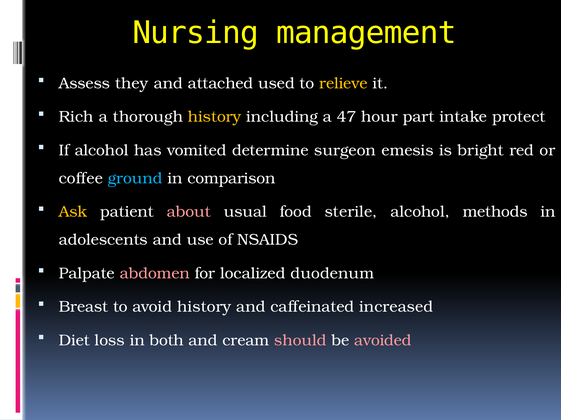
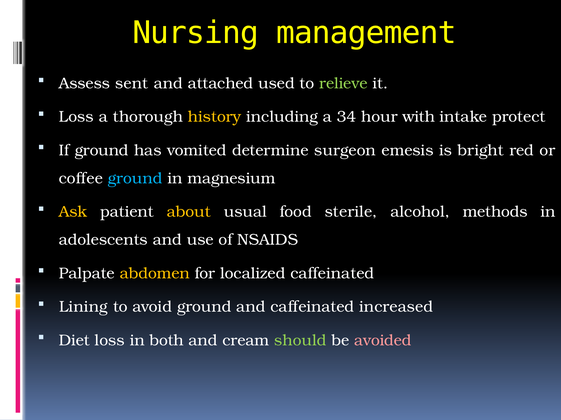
they: they -> sent (132, 83)
relieve colour: yellow -> light green (343, 83)
Rich: Rich -> Loss (76, 117)
47: 47 -> 34 (347, 117)
part: part -> with (419, 117)
If alcohol: alcohol -> ground (102, 150)
comparison: comparison -> magnesium (231, 179)
about colour: pink -> yellow (189, 212)
abdomen colour: pink -> yellow (155, 274)
localized duodenum: duodenum -> caffeinated (332, 274)
Breast: Breast -> Lining (83, 307)
avoid history: history -> ground (204, 307)
should colour: pink -> light green (300, 341)
